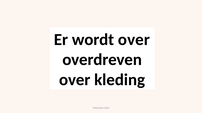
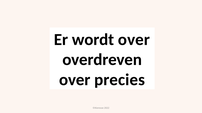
kleding: kleding -> precies (120, 80)
